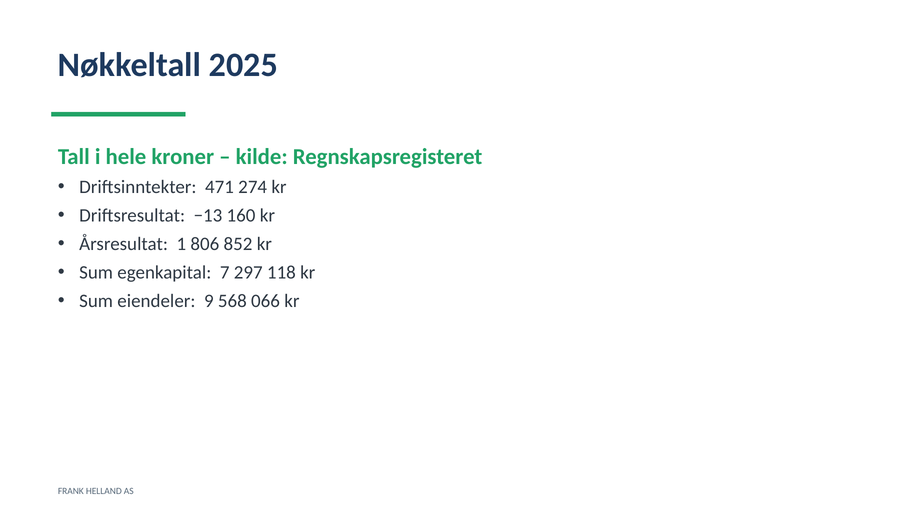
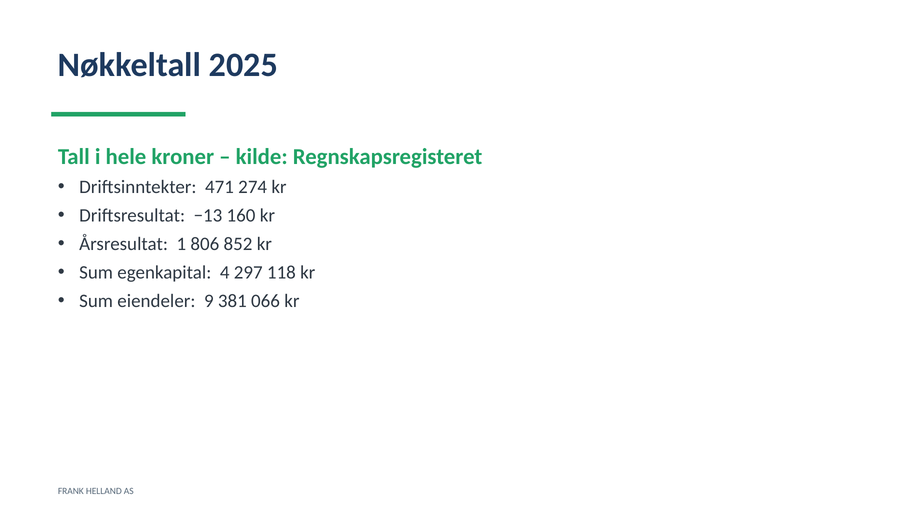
7: 7 -> 4 (225, 272)
568: 568 -> 381 (232, 301)
